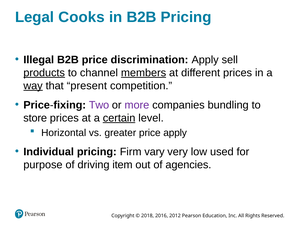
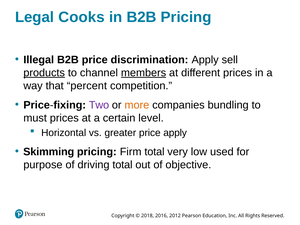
way underline: present -> none (33, 86)
present: present -> percent (87, 86)
more colour: purple -> orange (137, 105)
store: store -> must (35, 118)
certain underline: present -> none (119, 118)
Individual: Individual -> Skimming (49, 152)
Firm vary: vary -> total (154, 152)
driving item: item -> total (122, 165)
agencies: agencies -> objective (188, 165)
